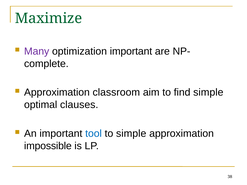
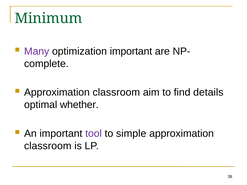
Maximize: Maximize -> Minimum (49, 18)
find simple: simple -> details (208, 93)
clauses: clauses -> whether (79, 105)
tool colour: blue -> purple (94, 134)
impossible: impossible -> classroom (48, 146)
